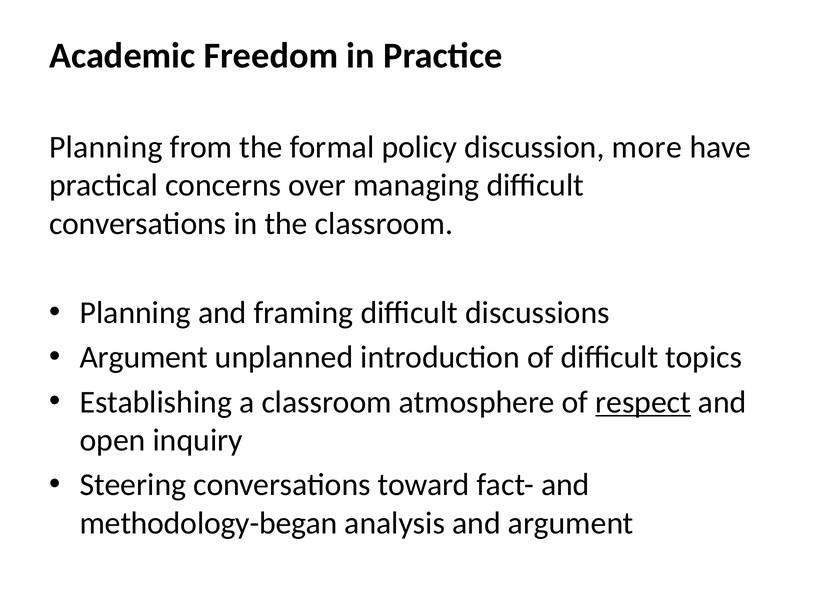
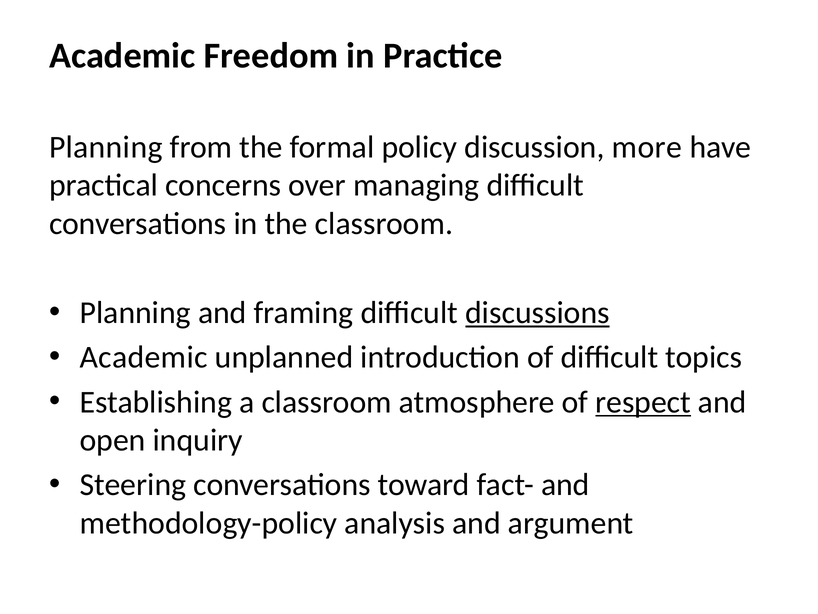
discussions underline: none -> present (537, 313)
Argument: Argument -> Academic (144, 357)
methodology-began: methodology-began -> methodology-policy (209, 523)
